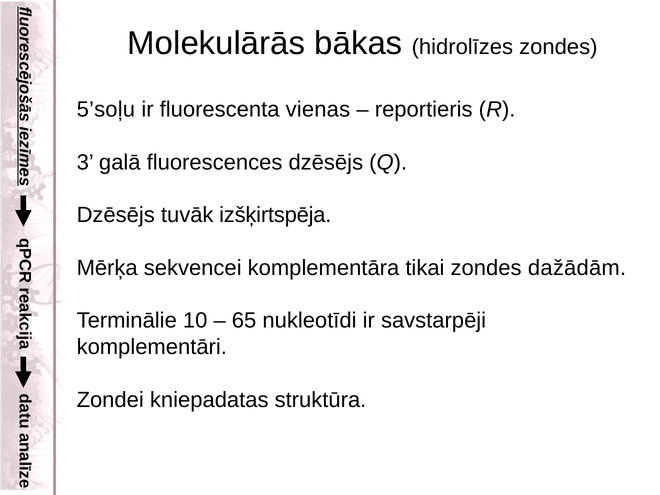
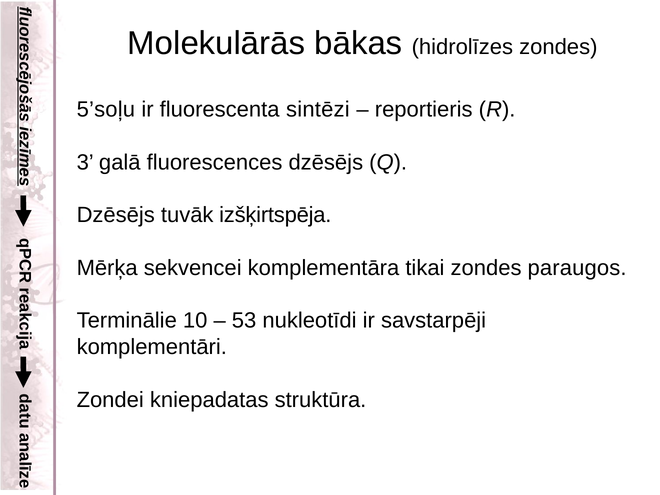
vienas: vienas -> sintēzi (318, 110)
dažādām: dažādām -> paraugos (577, 268)
65: 65 -> 53 (244, 321)
